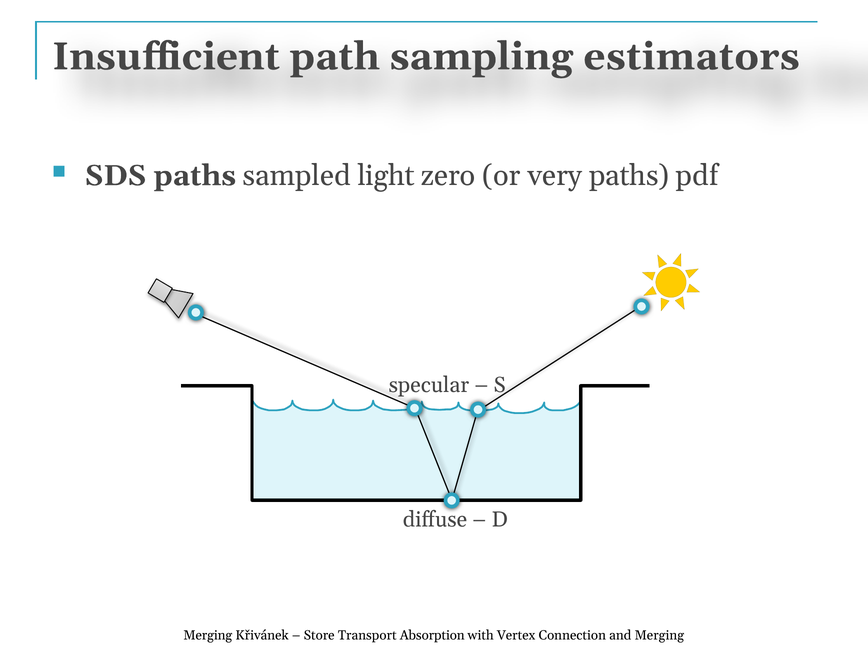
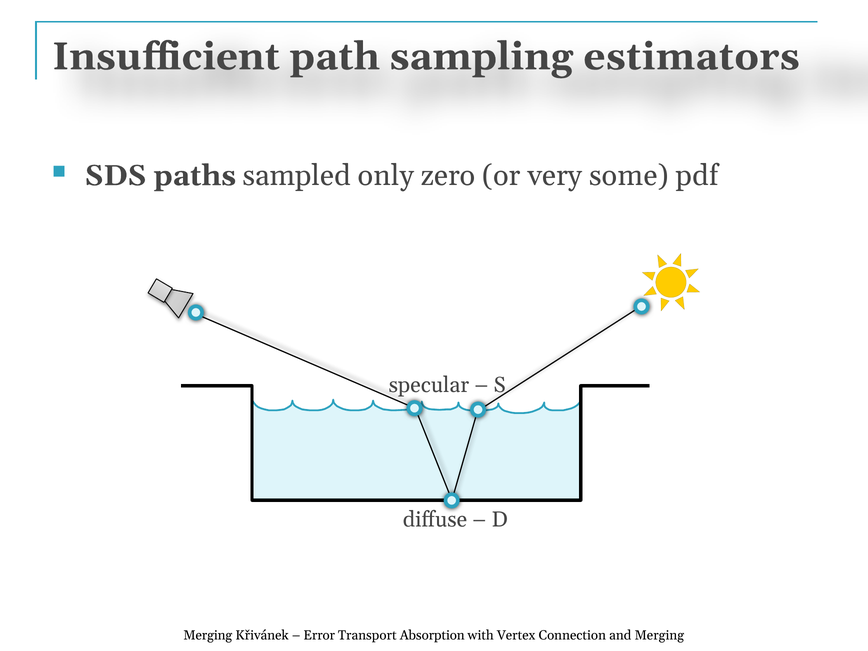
light: light -> only (386, 176)
very paths: paths -> some (629, 176)
Store: Store -> Error (319, 635)
